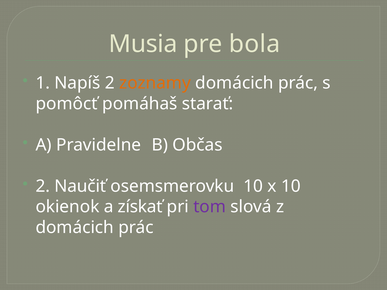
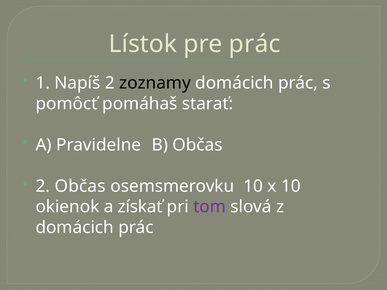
Musia: Musia -> Lístok (143, 44)
pre bola: bola -> prác (255, 44)
zoznamy colour: orange -> black (155, 83)
2 Naučiť: Naučiť -> Občas (80, 186)
